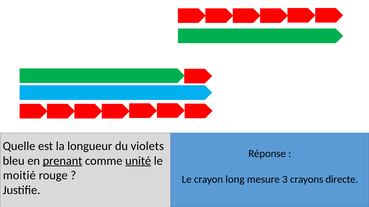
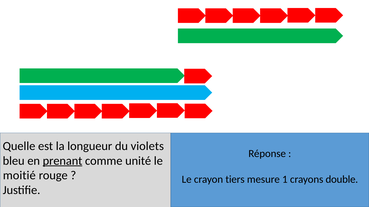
unité underline: present -> none (138, 161)
long: long -> tiers (235, 180)
3: 3 -> 1 (285, 180)
directe: directe -> double (342, 180)
